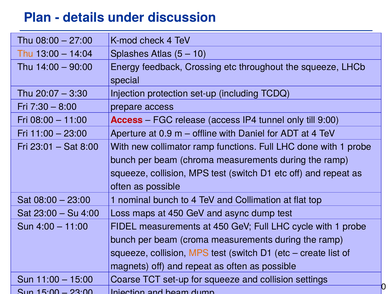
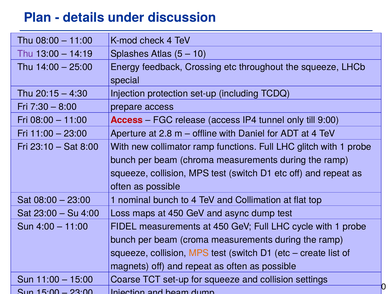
27:00: 27:00 -> 11:00 (81, 40)
Thu colour: orange -> purple (25, 54)
14:04: 14:04 -> 14:19 (81, 54)
90:00: 90:00 -> 25:00 (81, 67)
20:07: 20:07 -> 20:15 (47, 94)
3:30: 3:30 -> 4:30 (78, 94)
0.9: 0.9 -> 2.8 (166, 134)
23:01: 23:01 -> 23:10 (42, 147)
done: done -> glitch (308, 147)
